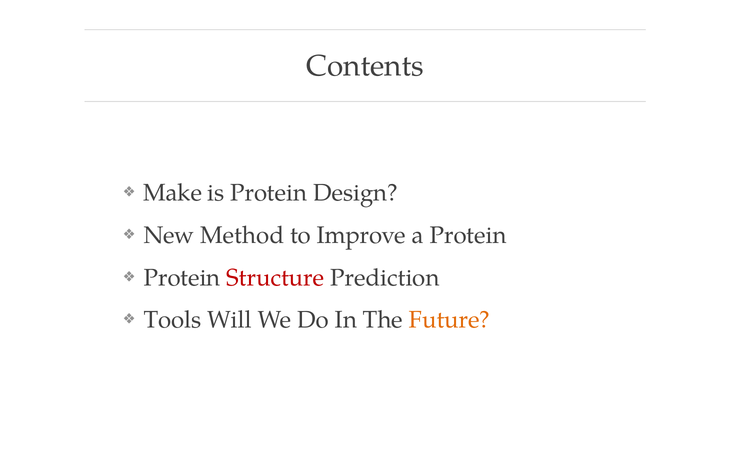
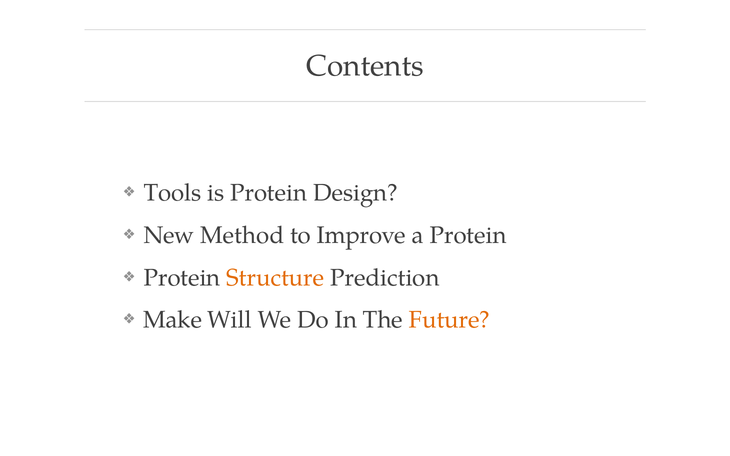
Make: Make -> Tools (173, 193)
Structure colour: red -> orange (275, 278)
Tools: Tools -> Make (173, 320)
